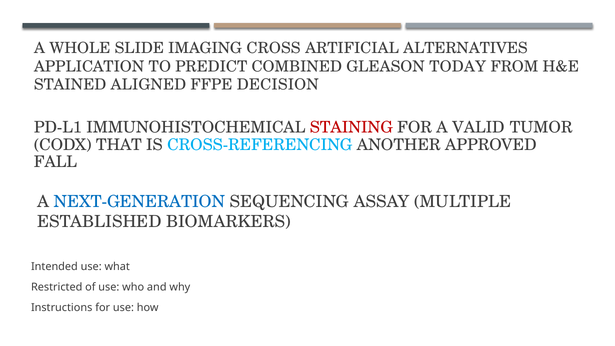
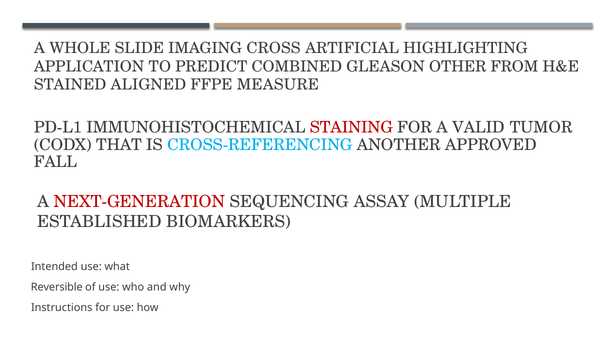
ALTERNATIVES: ALTERNATIVES -> HIGHLIGHTING (465, 48)
TODAY: TODAY -> OTHER (458, 66)
DECISION: DECISION -> MEASURE (278, 85)
NEXT-GENERATION colour: blue -> red (139, 202)
Restricted: Restricted -> Reversible (57, 287)
